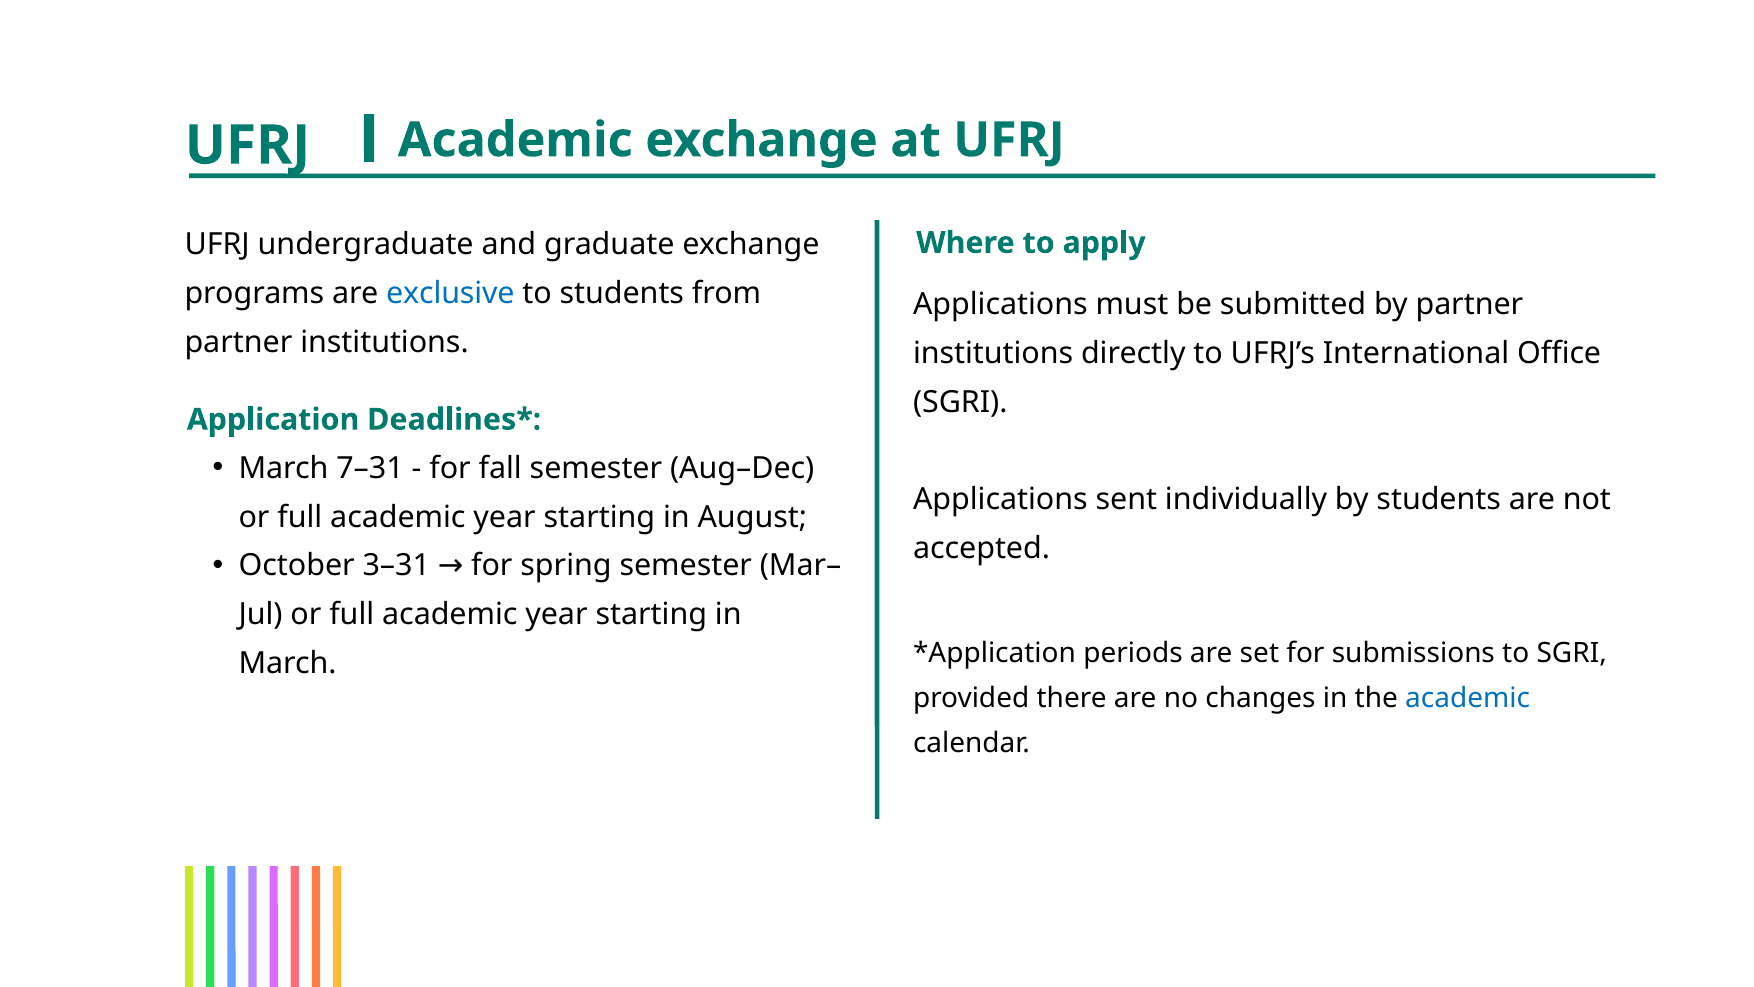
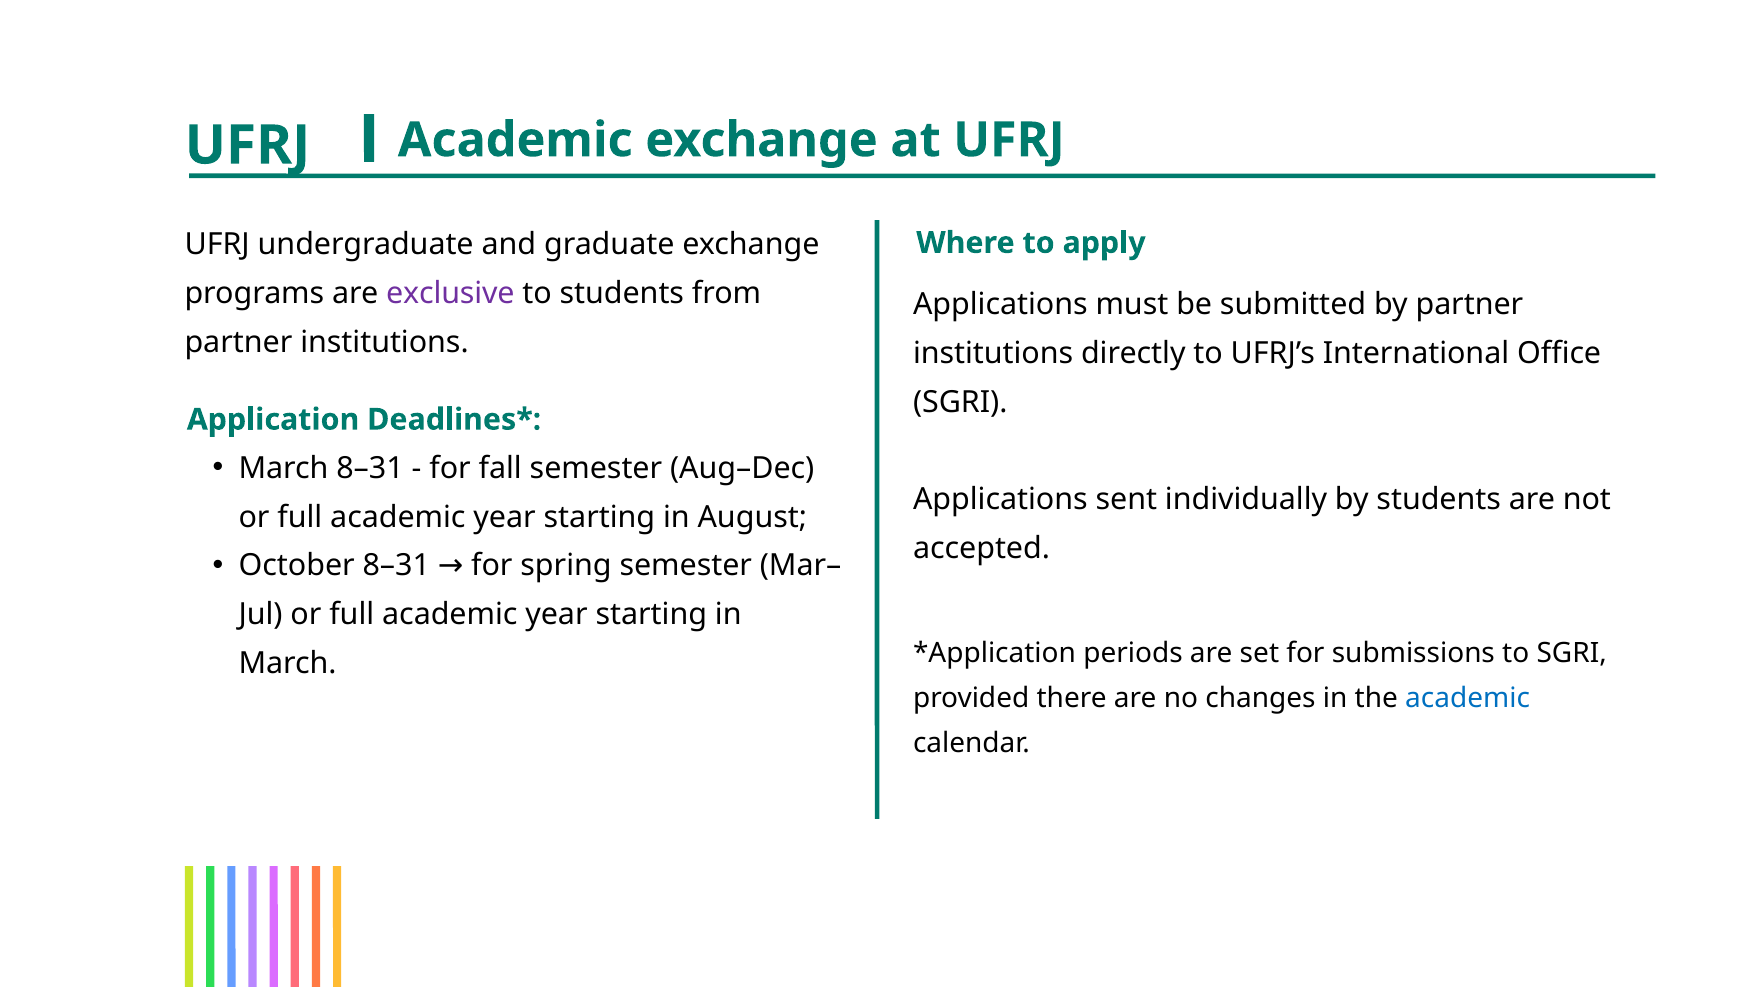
exclusive colour: blue -> purple (450, 293)
March 7–31: 7–31 -> 8–31 (370, 468)
October 3–31: 3–31 -> 8–31 (396, 566)
